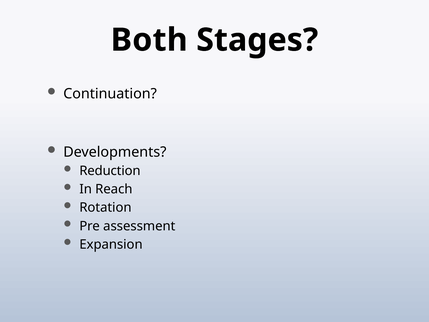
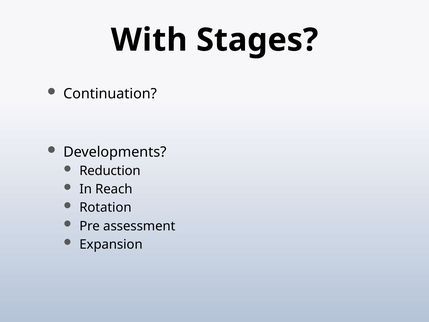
Both: Both -> With (149, 40)
